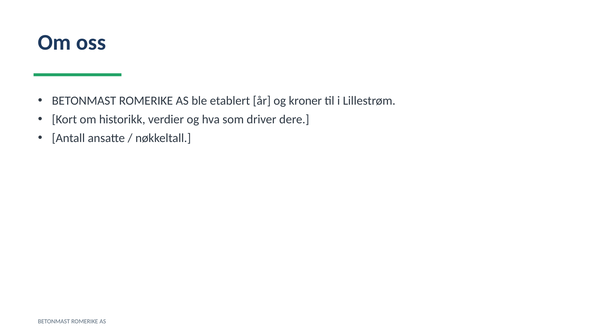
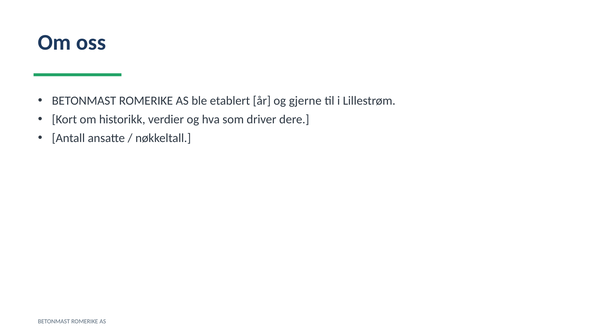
kroner: kroner -> gjerne (305, 101)
